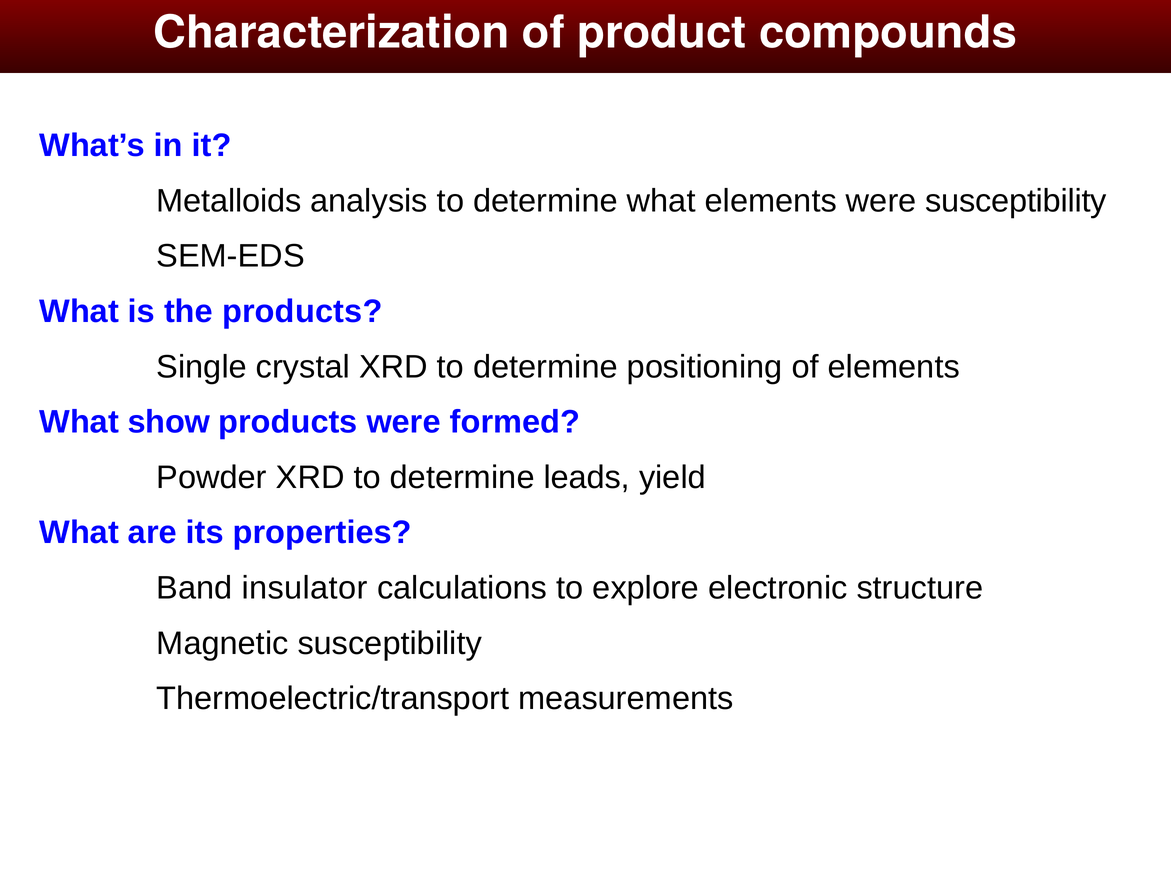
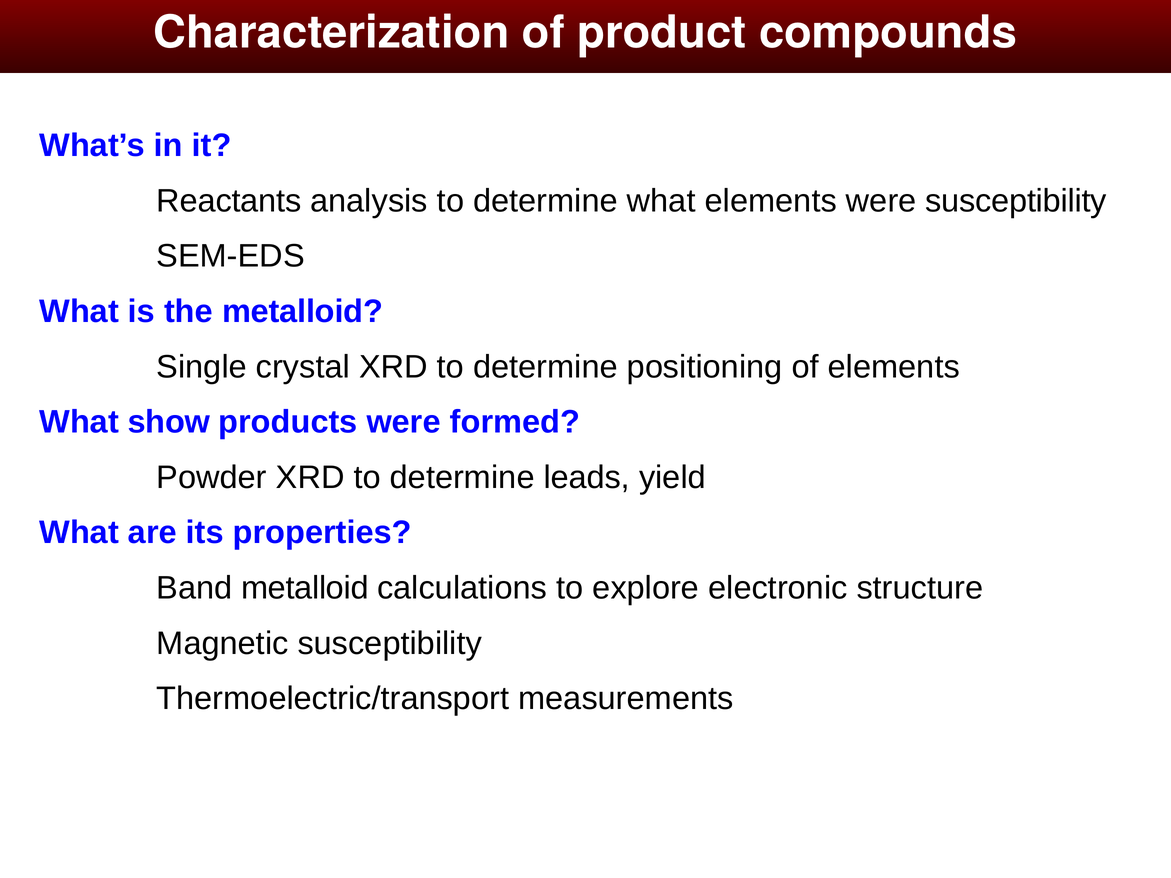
Metalloids: Metalloids -> Reactants (229, 201)
the products: products -> metalloid (302, 312)
Band insulator: insulator -> metalloid (305, 588)
